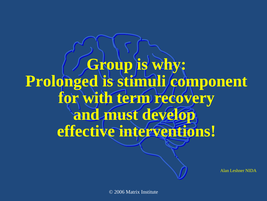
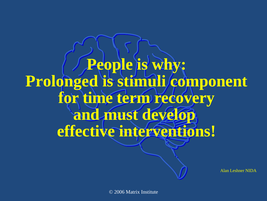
Group: Group -> People (110, 64)
with: with -> time (98, 97)
